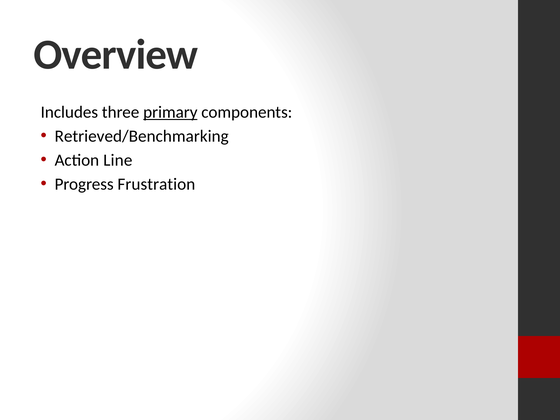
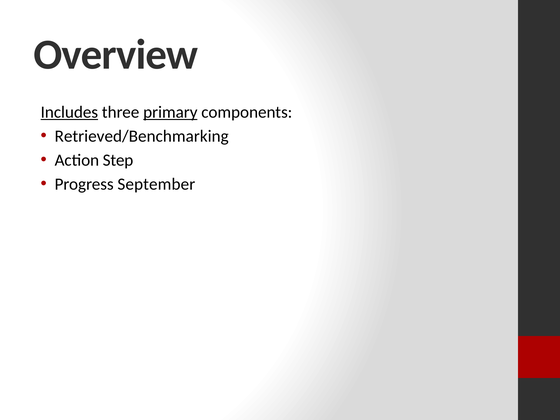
Includes underline: none -> present (69, 112)
Line: Line -> Step (118, 160)
Frustration: Frustration -> September (156, 184)
